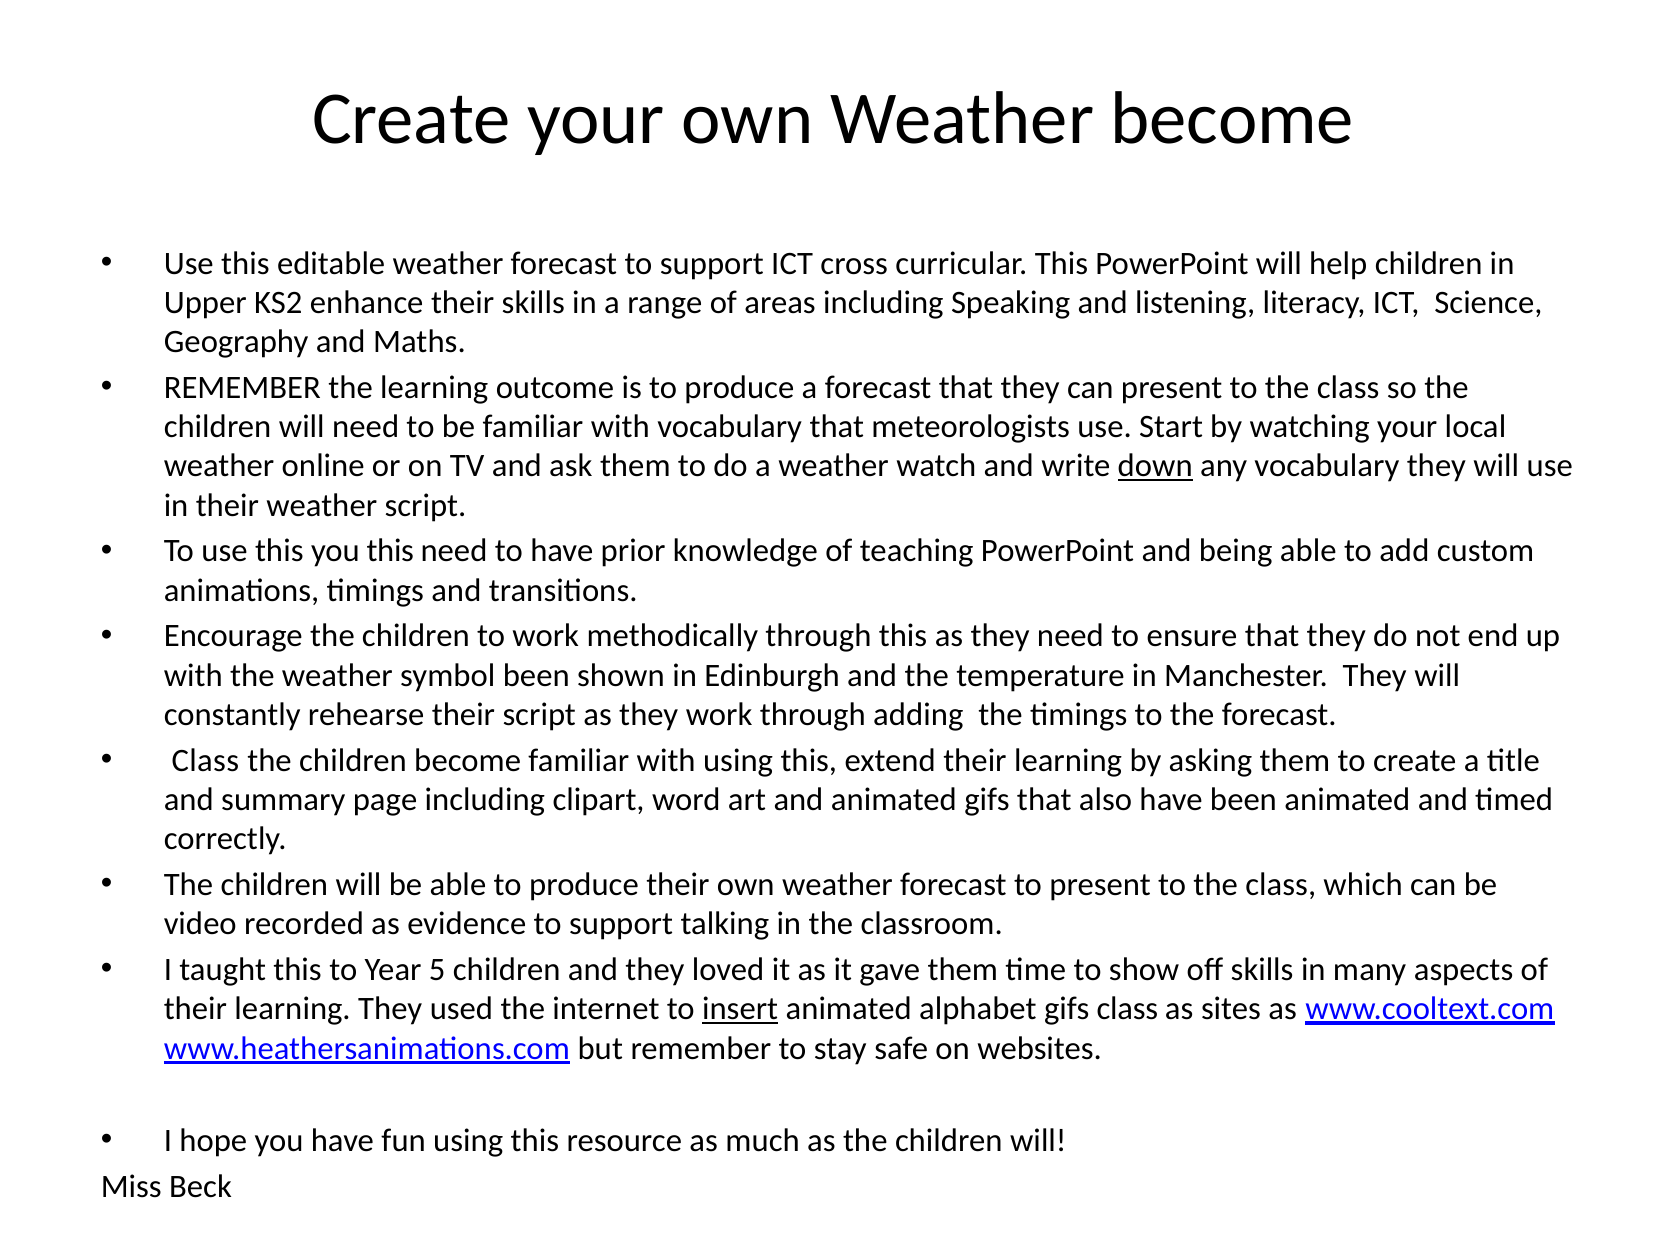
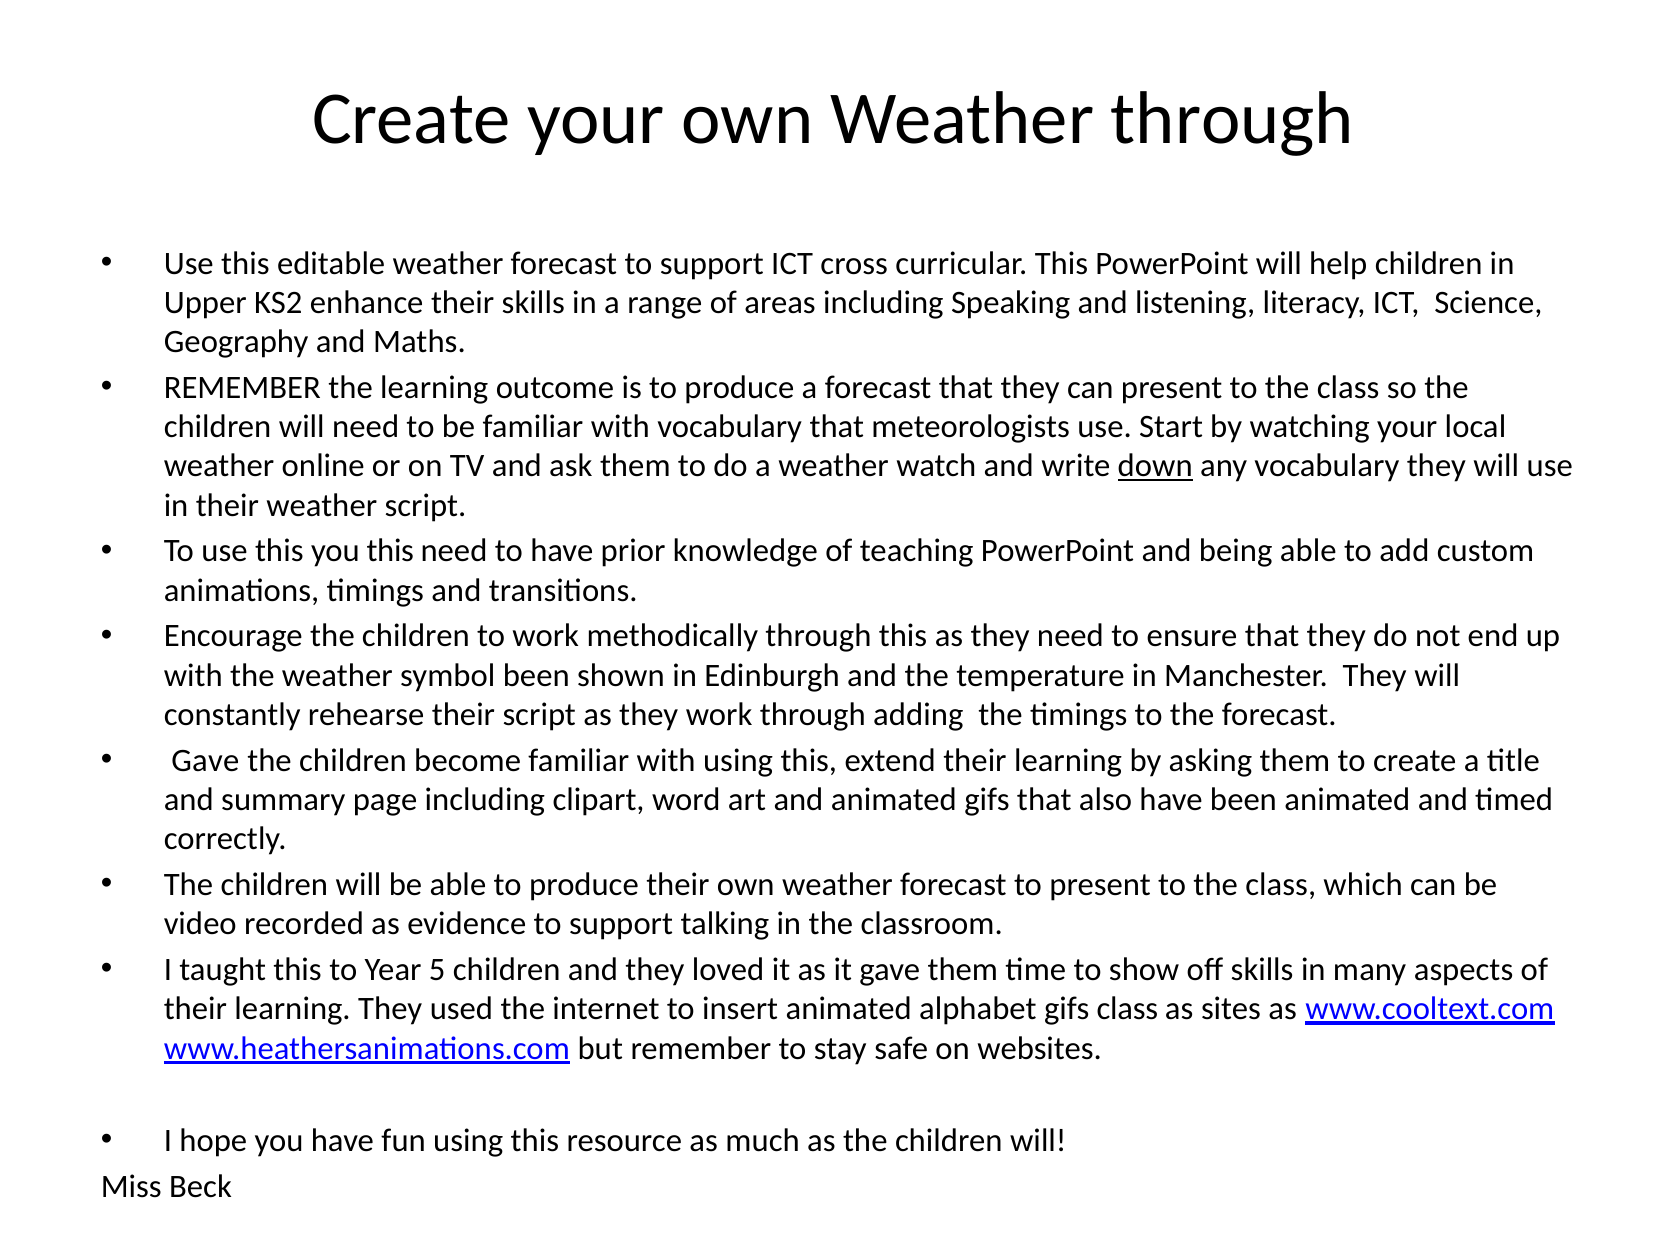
Weather become: become -> through (1232, 119)
Class: Class -> Gave (205, 760)
insert underline: present -> none (740, 1009)
